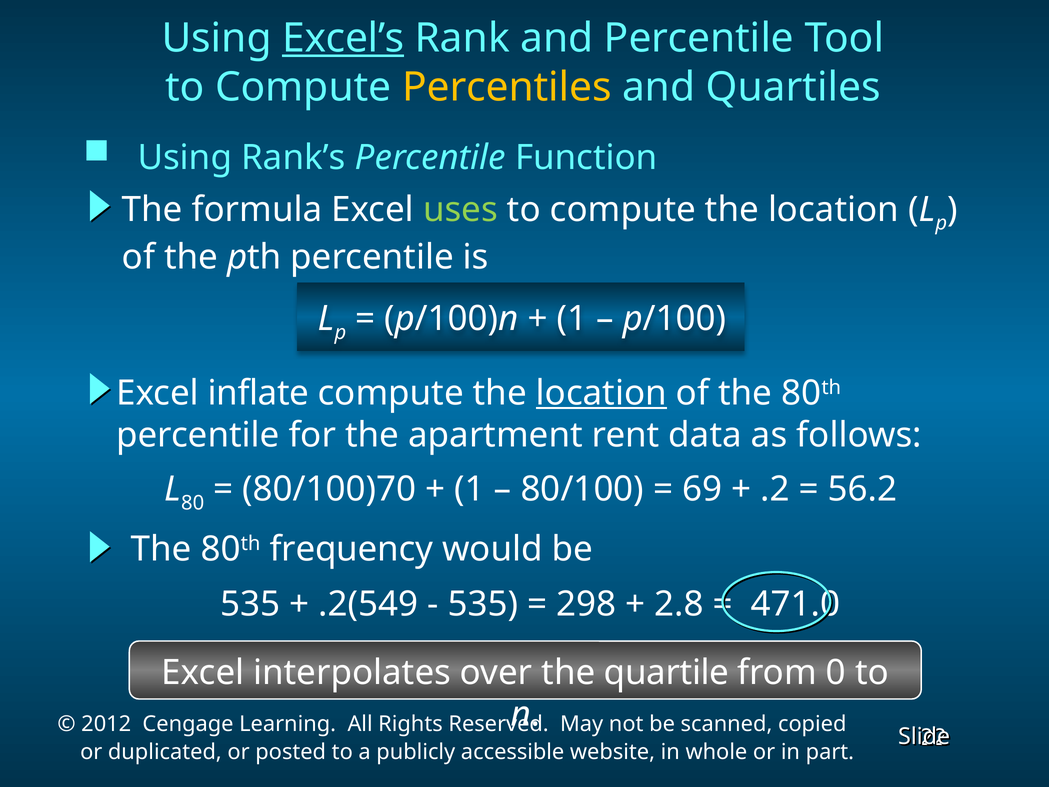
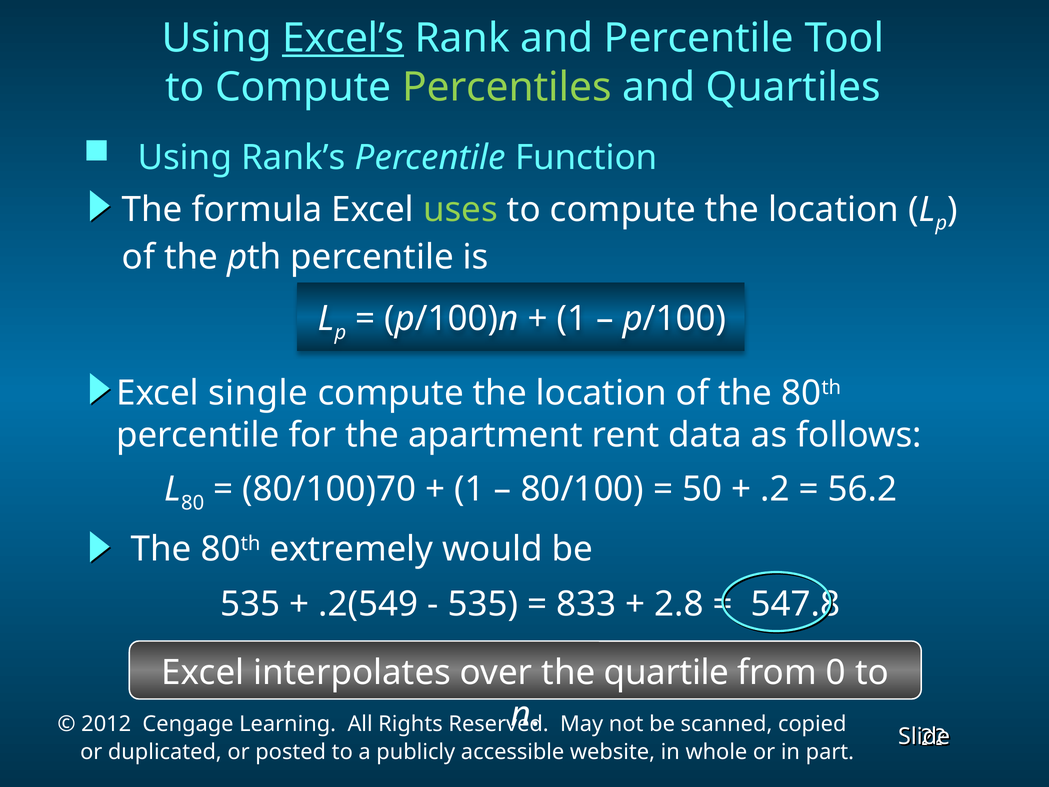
Percentiles colour: yellow -> light green (507, 87)
inflate: inflate -> single (258, 393)
location underline: present -> none (601, 393)
69: 69 -> 50 (702, 489)
frequency: frequency -> extremely (351, 549)
298: 298 -> 833 (586, 604)
471.0: 471.0 -> 547.8 (796, 604)
